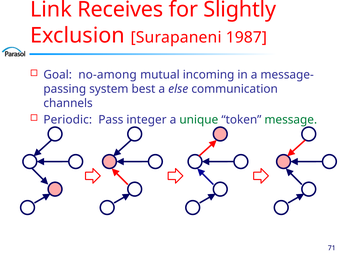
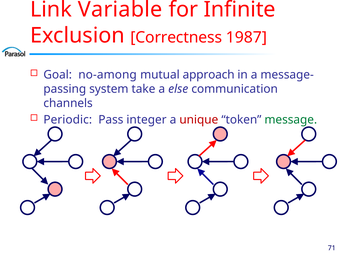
Receives: Receives -> Variable (120, 9)
Slightly: Slightly -> Infinite (240, 9)
Surapaneni: Surapaneni -> Correctness (176, 37)
incoming: incoming -> approach (209, 75)
best: best -> take (143, 89)
unique colour: green -> red (199, 119)
